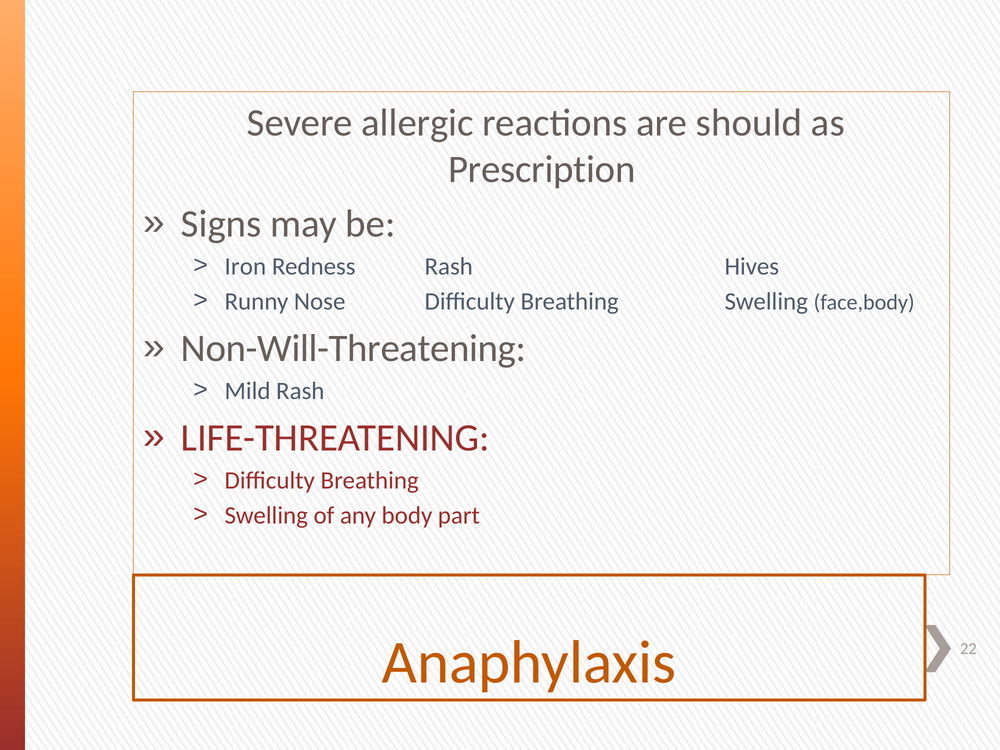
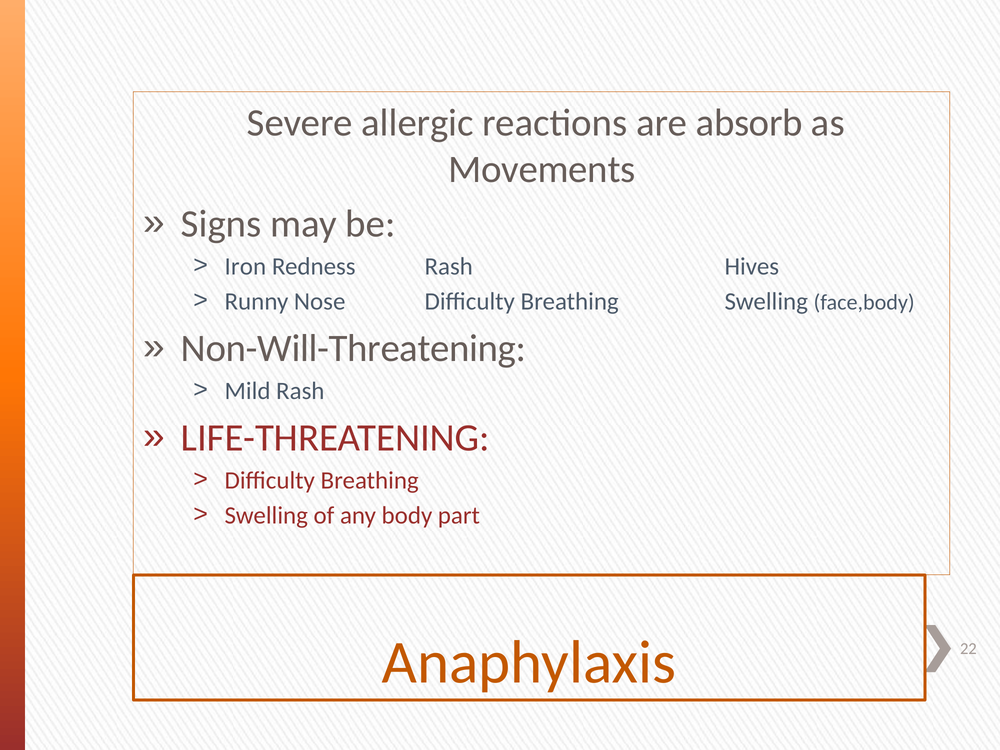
should: should -> absorb (749, 123)
Prescription: Prescription -> Movements (542, 169)
